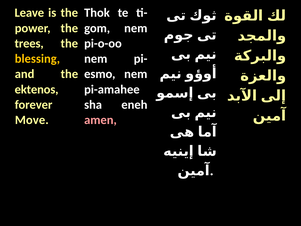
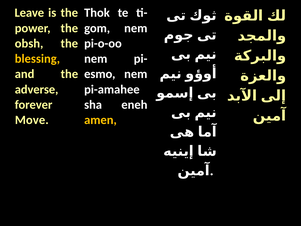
trees: trees -> obsh (29, 43)
ektenos: ektenos -> adverse (37, 89)
amen colour: pink -> yellow (100, 120)
